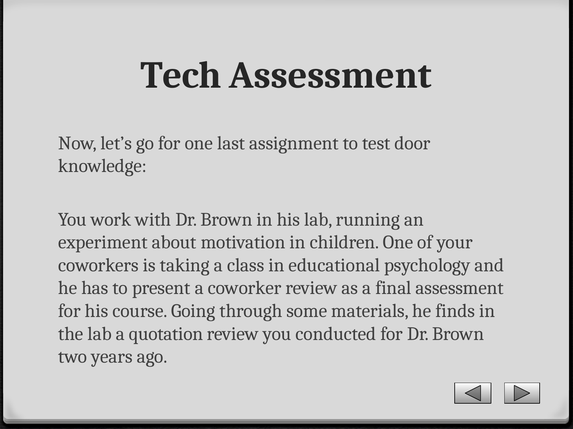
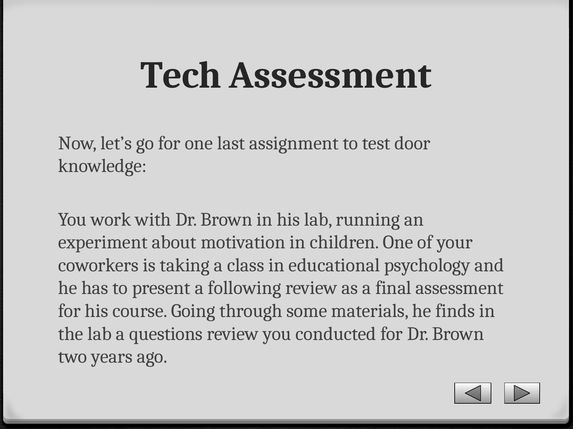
coworker: coworker -> following (245, 289)
quotation: quotation -> questions (166, 334)
